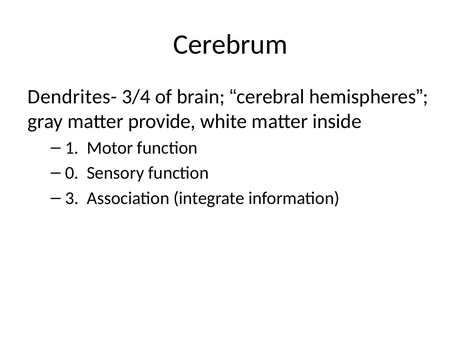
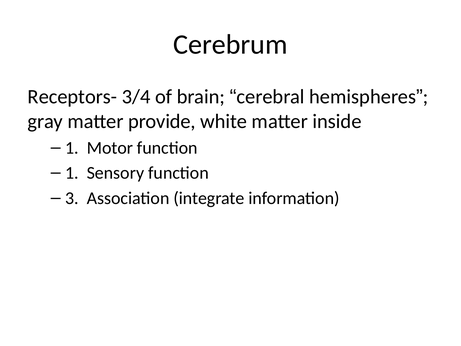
Dendrites-: Dendrites- -> Receptors- (72, 97)
0: 0 -> 1 (72, 173)
